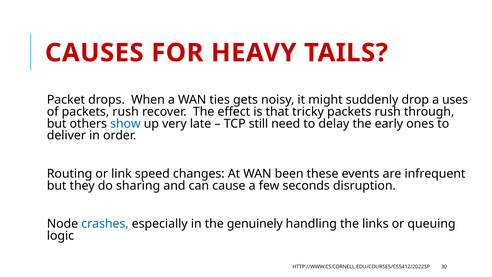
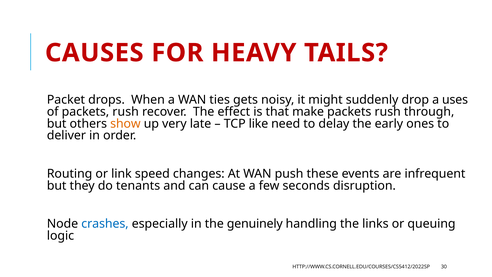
tricky: tricky -> make (308, 112)
show colour: blue -> orange (125, 124)
still: still -> like (258, 124)
been: been -> push (289, 174)
sharing: sharing -> tenants (138, 186)
